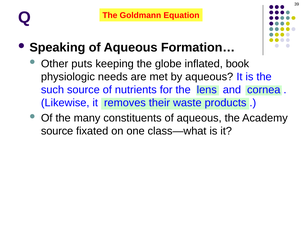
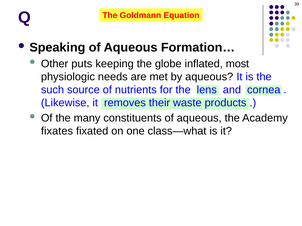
book: book -> most (237, 64)
source: source -> fixates (57, 131)
